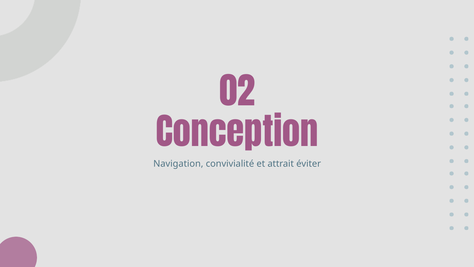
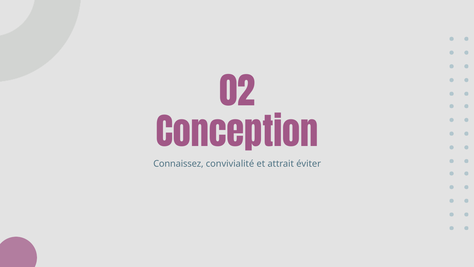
Navigation: Navigation -> Connaissez (178, 164)
